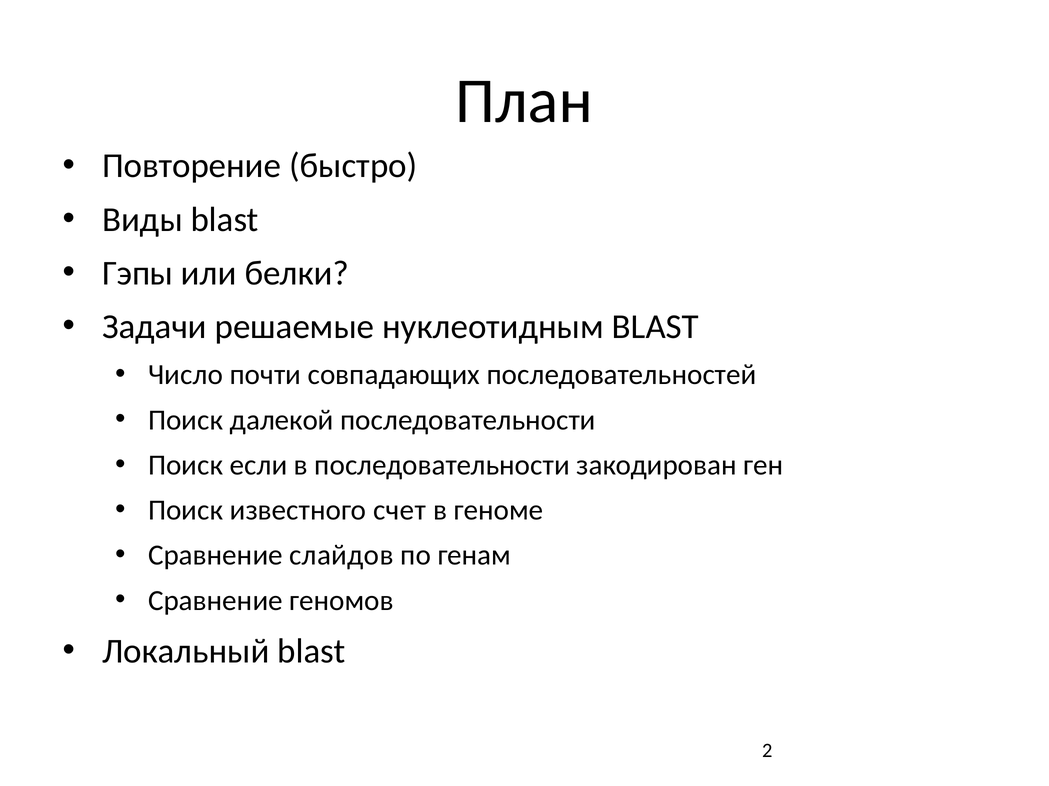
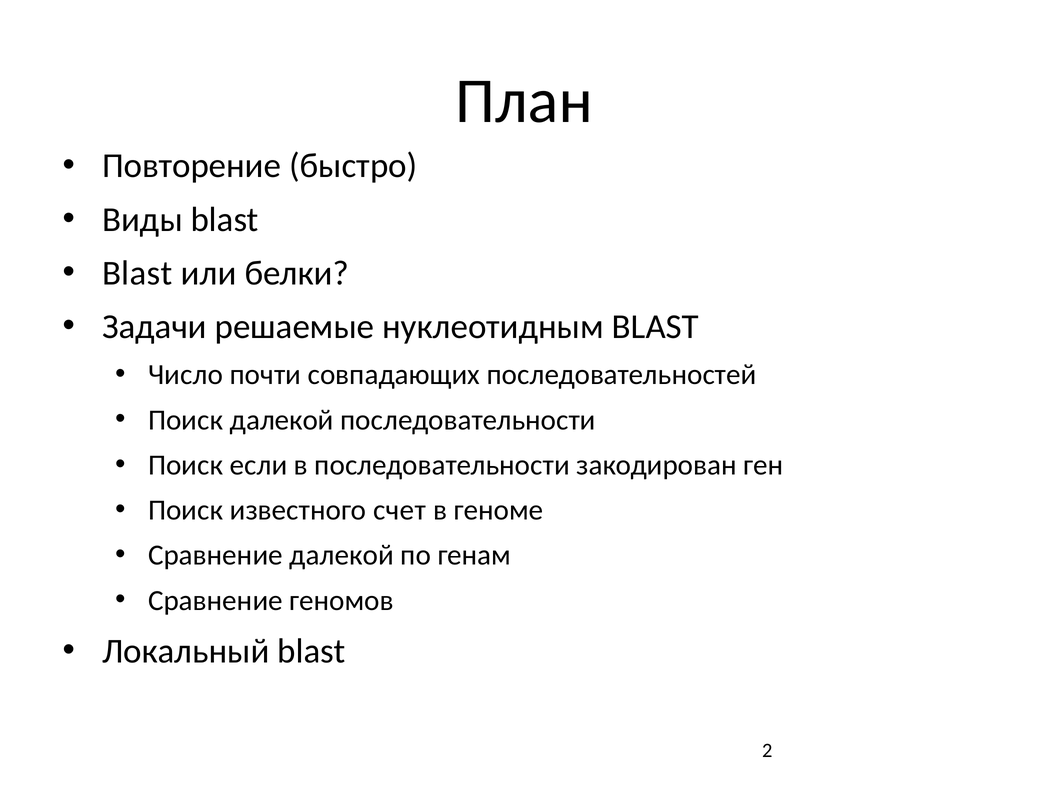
Гэпы: Гэпы -> Blast (137, 273)
Сравнение слайдов: слайдов -> далекой (342, 556)
